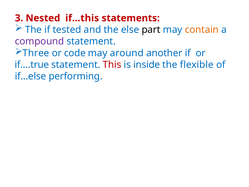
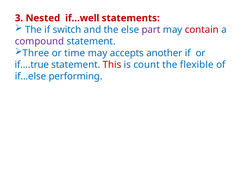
if…this: if…this -> if…well (82, 18)
tested: tested -> switch (67, 30)
part colour: black -> purple (151, 30)
contain colour: orange -> red (202, 30)
code: code -> time (75, 53)
around: around -> accepts (127, 53)
inside: inside -> count (147, 65)
